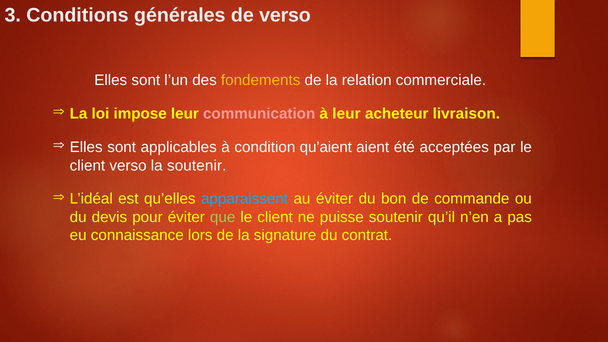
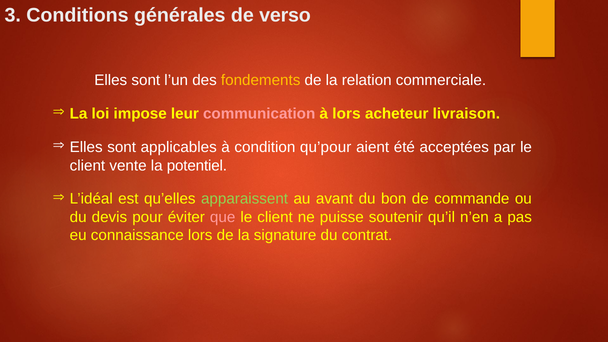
à leur: leur -> lors (346, 114)
qu’aient: qu’aient -> qu’pour (326, 147)
client verso: verso -> vente (128, 166)
la soutenir: soutenir -> potentiel (197, 166)
apparaissent colour: light blue -> light green (245, 199)
au éviter: éviter -> avant (335, 199)
que colour: light green -> pink (223, 217)
